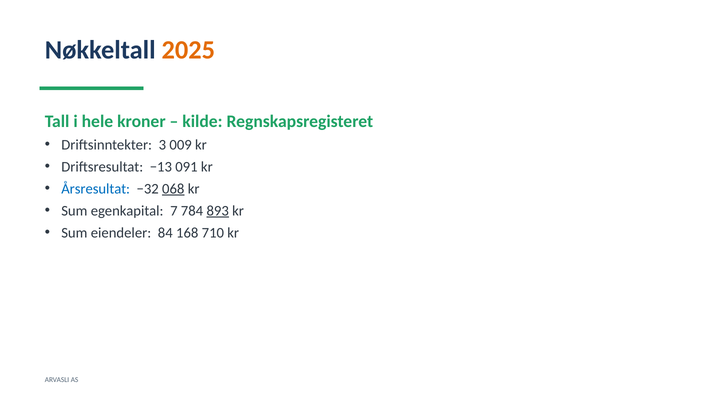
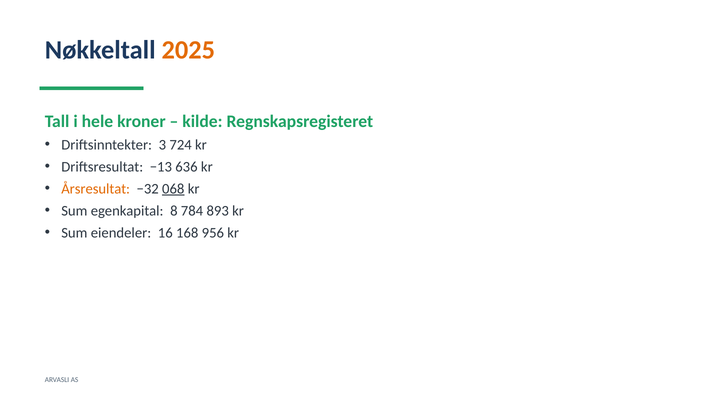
009: 009 -> 724 (181, 145)
091: 091 -> 636 (186, 167)
Årsresultat colour: blue -> orange (96, 189)
7: 7 -> 8 (174, 211)
893 underline: present -> none (218, 211)
84: 84 -> 16 (165, 233)
710: 710 -> 956 (213, 233)
